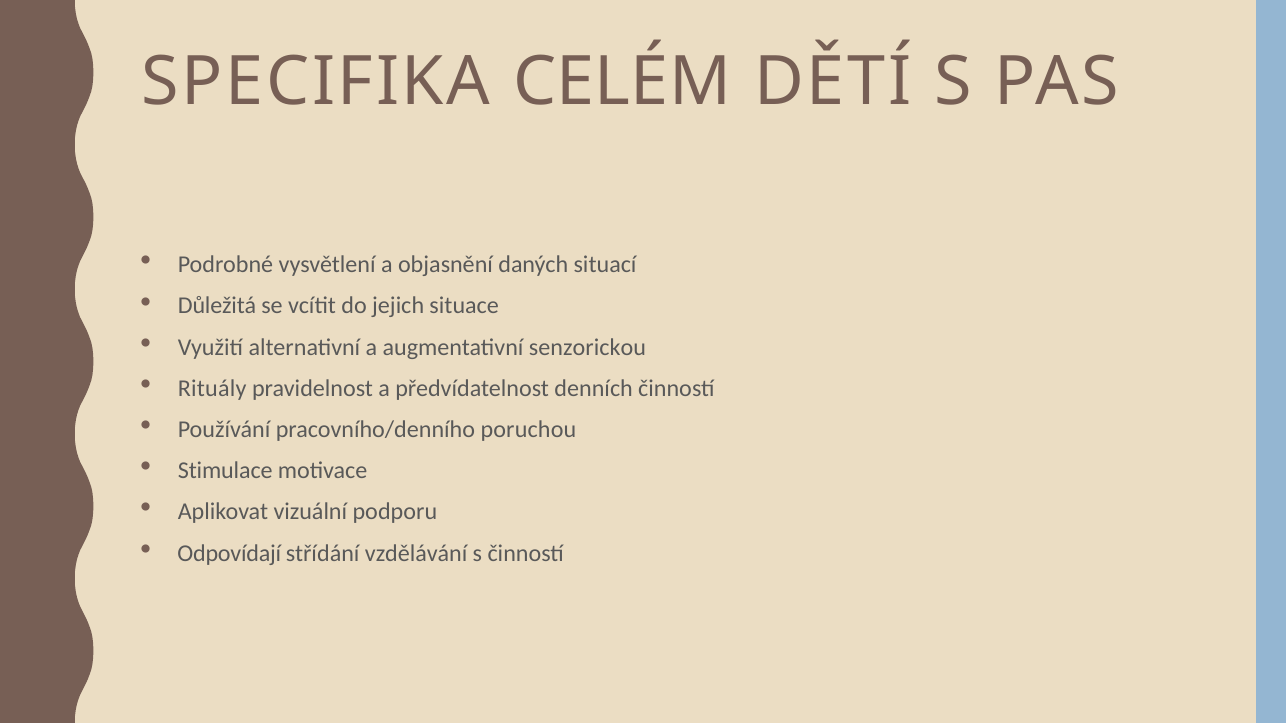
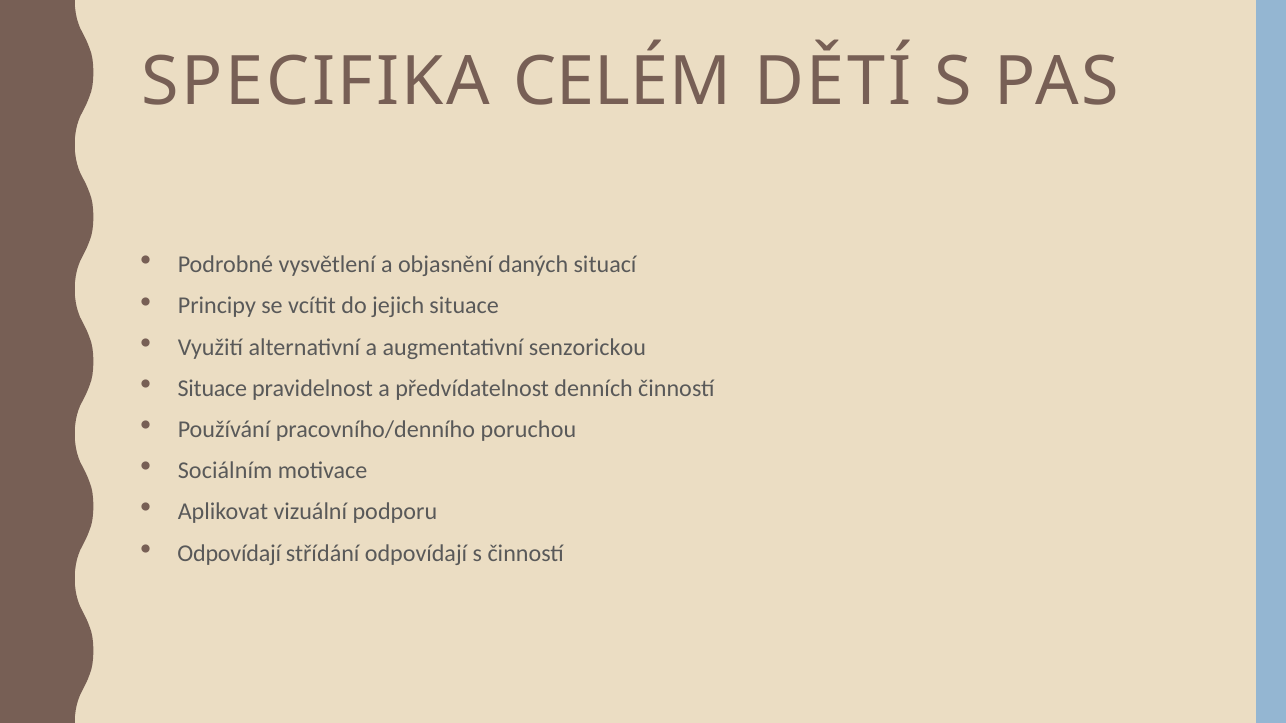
Důležitá: Důležitá -> Principy (217, 306)
Rituály: Rituály -> Situace (212, 389)
Stimulace: Stimulace -> Sociálním (225, 471)
střídání vzdělávání: vzdělávání -> odpovídají (416, 553)
